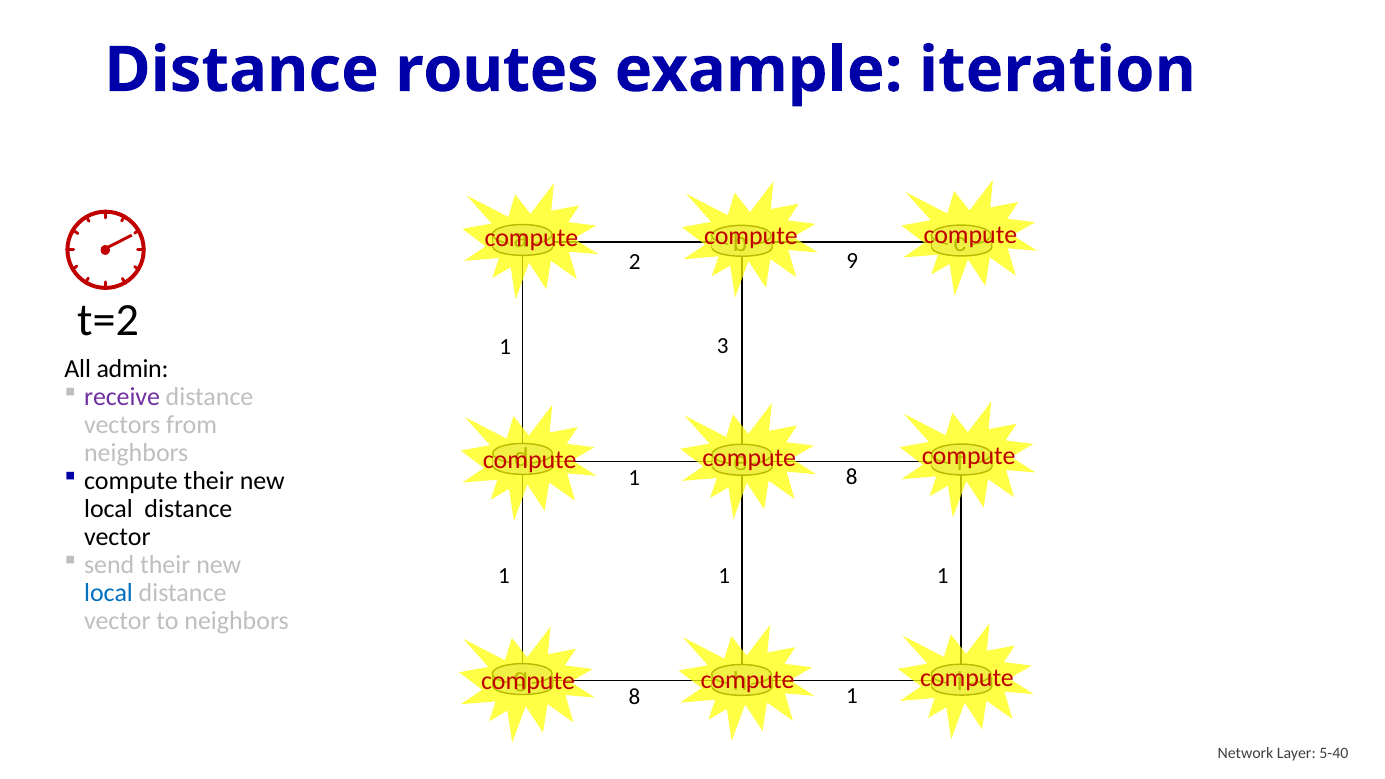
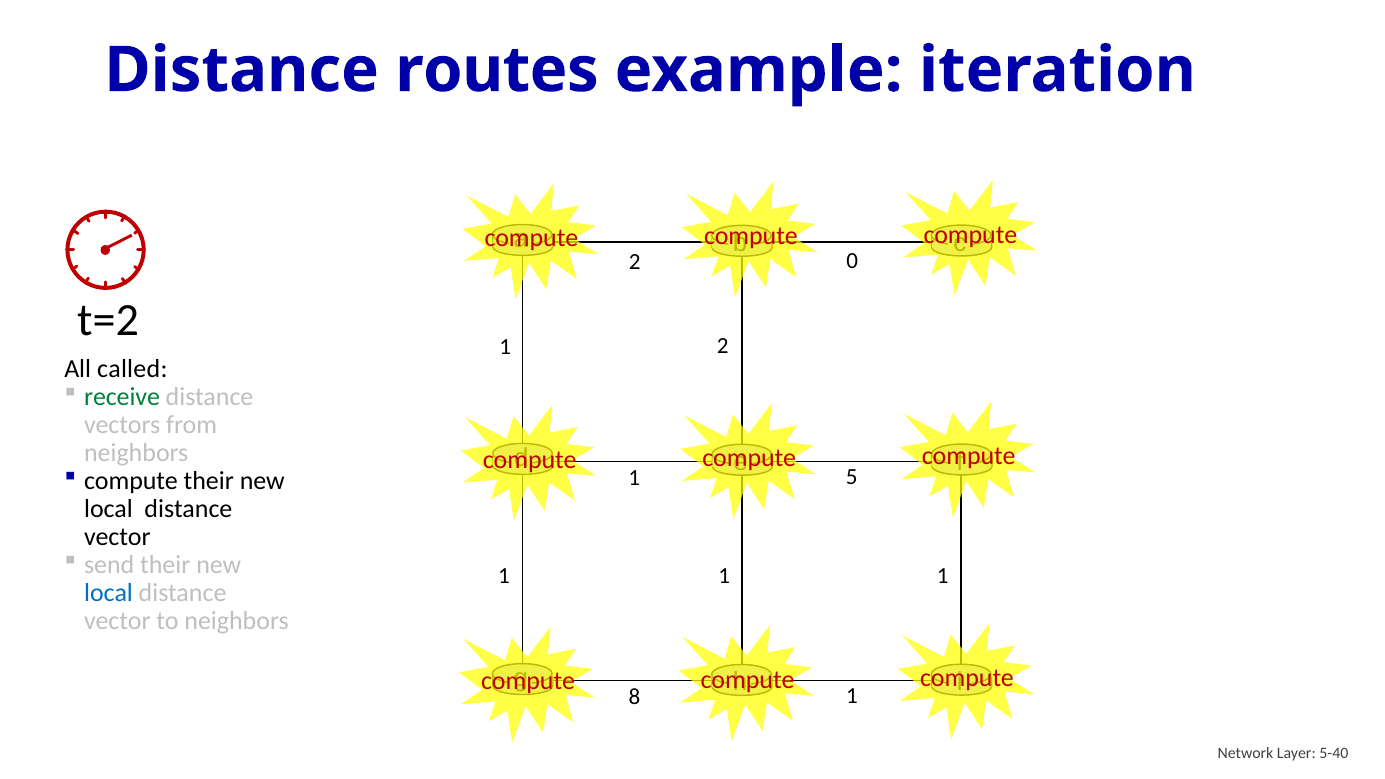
9: 9 -> 0 (852, 261)
3: 3 -> 2 (723, 346)
admin: admin -> called (132, 369)
receive colour: purple -> green (122, 397)
1 8: 8 -> 5 (852, 477)
